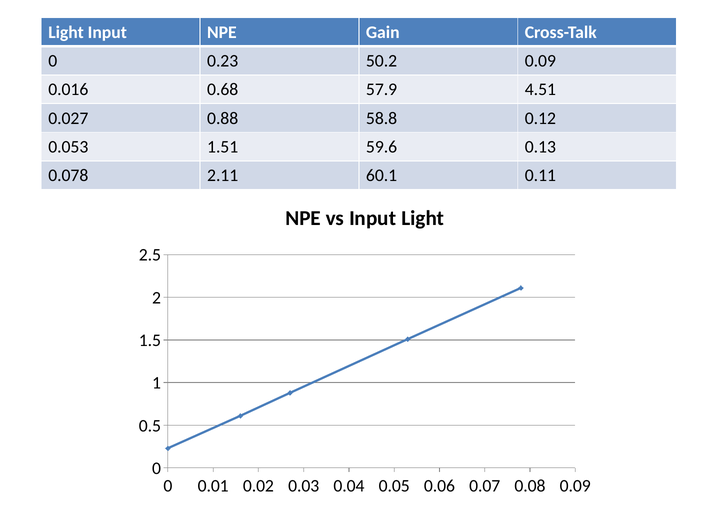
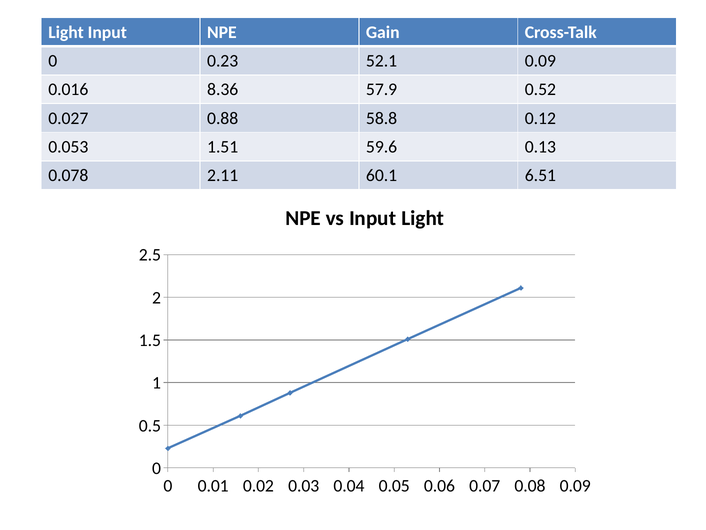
50.2: 50.2 -> 52.1 (382, 61)
0.68: 0.68 -> 8.36 (223, 89)
4.51: 4.51 -> 0.52 (540, 89)
0.11: 0.11 -> 6.51 (540, 175)
